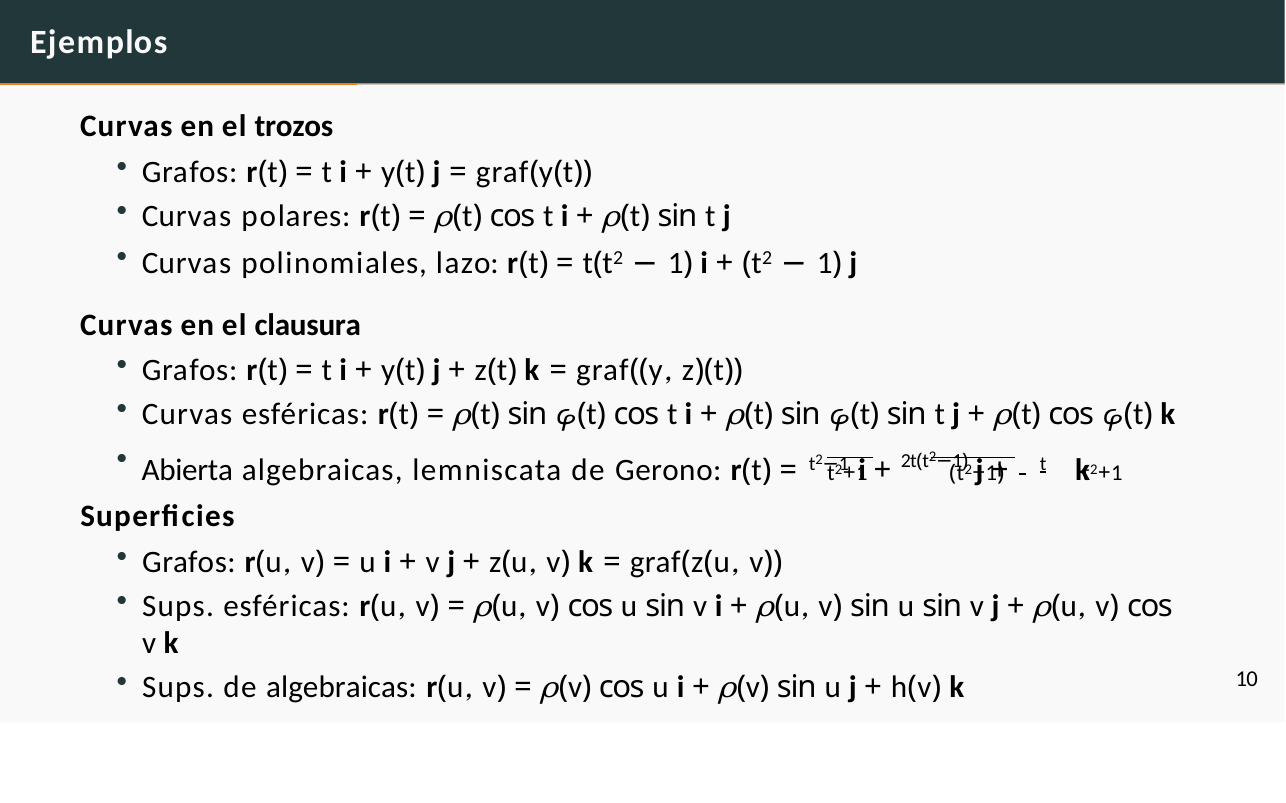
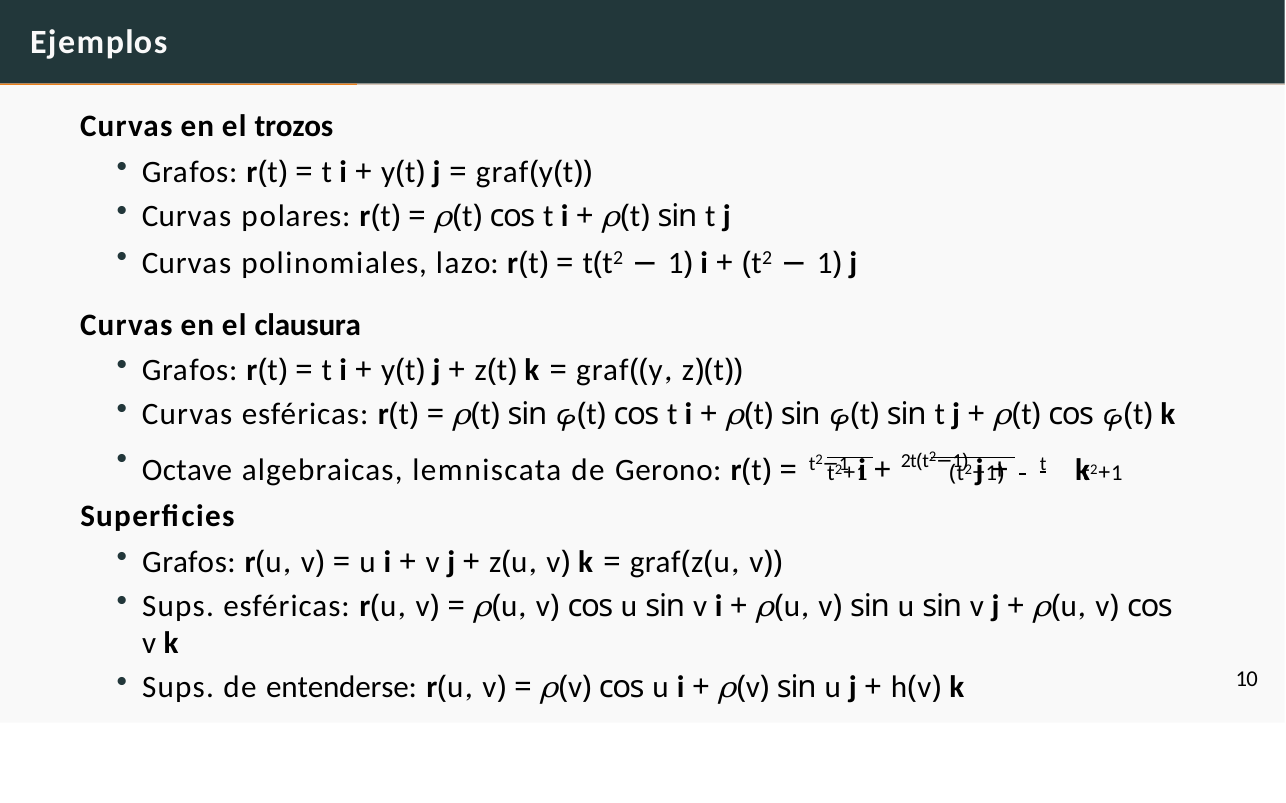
Abierta: Abierta -> Octave (187, 471)
de algebraicas: algebraicas -> entenderse (342, 687)
